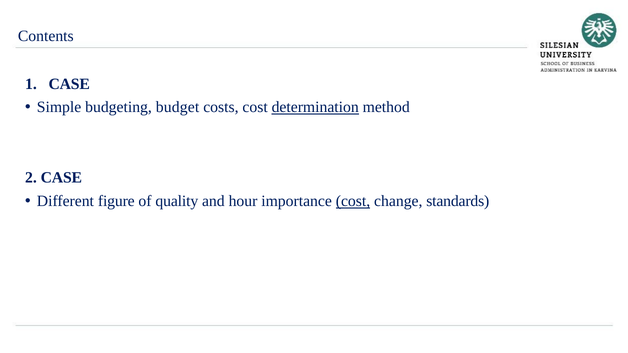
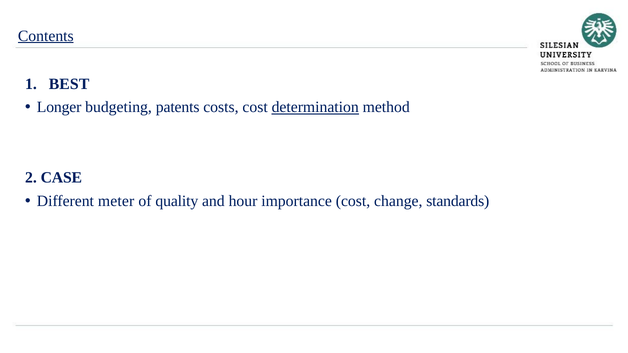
Contents underline: none -> present (46, 36)
CASE: CASE -> BEST (69, 84)
Simple: Simple -> Longer (59, 107)
budget: budget -> patents (178, 107)
figure: figure -> meter (116, 201)
cost underline: present -> none (353, 201)
